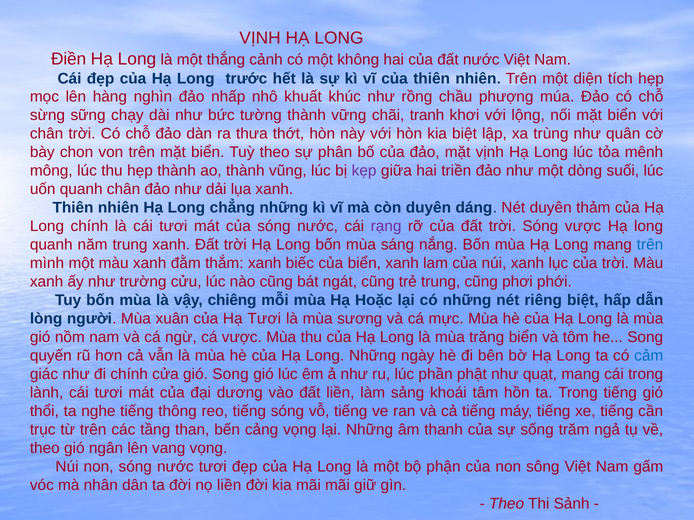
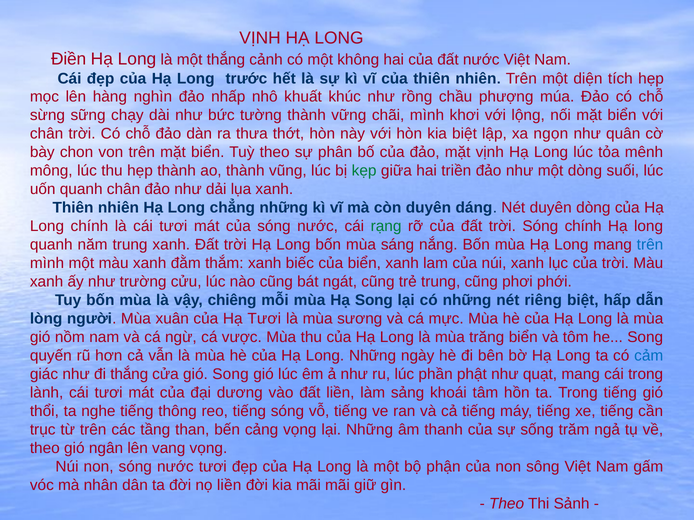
chãi tranh: tranh -> mình (427, 115)
trùng: trùng -> ngọn (551, 134)
kẹp colour: purple -> green (364, 171)
duyên thảm: thảm -> dòng (593, 208)
rạng colour: purple -> green (386, 226)
Sóng vược: vược -> chính (583, 226)
Hạ Hoặc: Hoặc -> Song (374, 300)
đi chính: chính -> thắng (129, 374)
